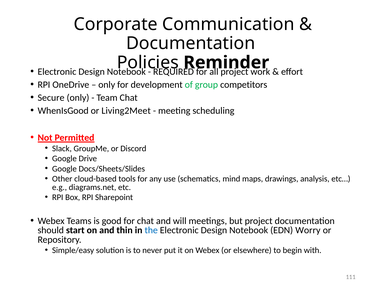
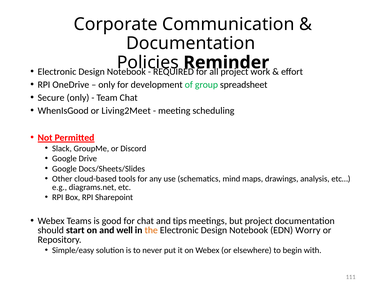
competitors: competitors -> spreadsheet (244, 84)
will: will -> tips (180, 220)
thin: thin -> well (125, 230)
the colour: blue -> orange (151, 230)
